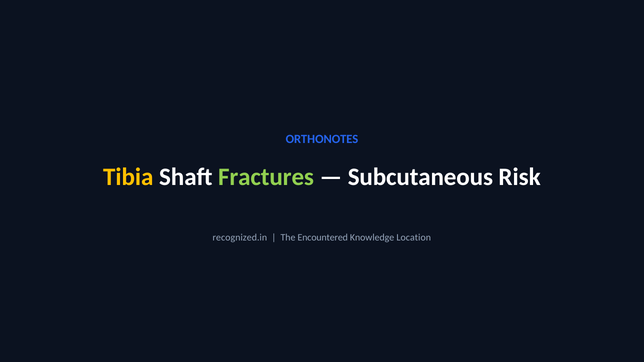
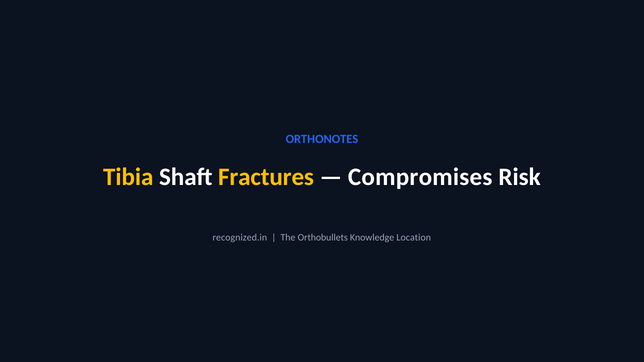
Fractures colour: light green -> yellow (266, 177)
Subcutaneous: Subcutaneous -> Compromises (420, 177)
Encountered: Encountered -> Orthobullets (323, 238)
